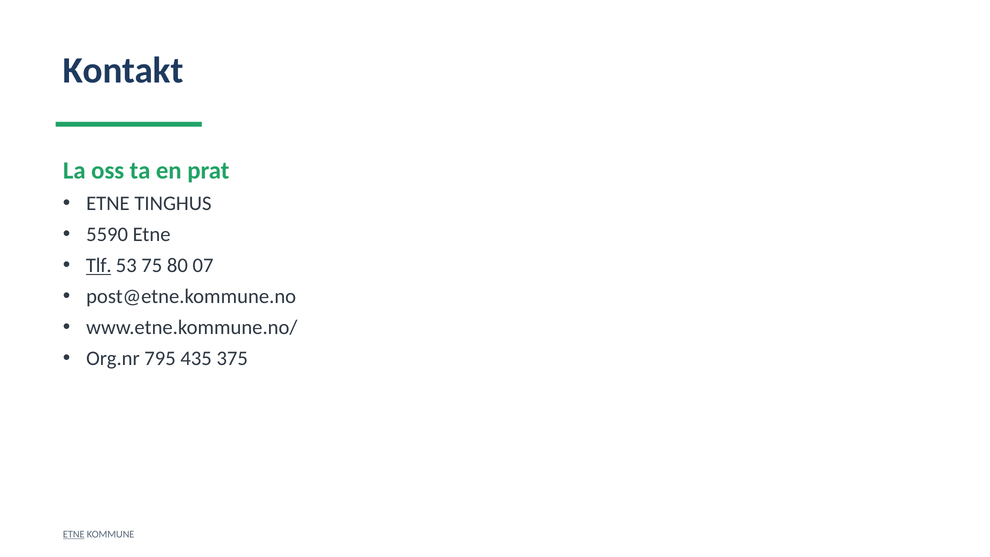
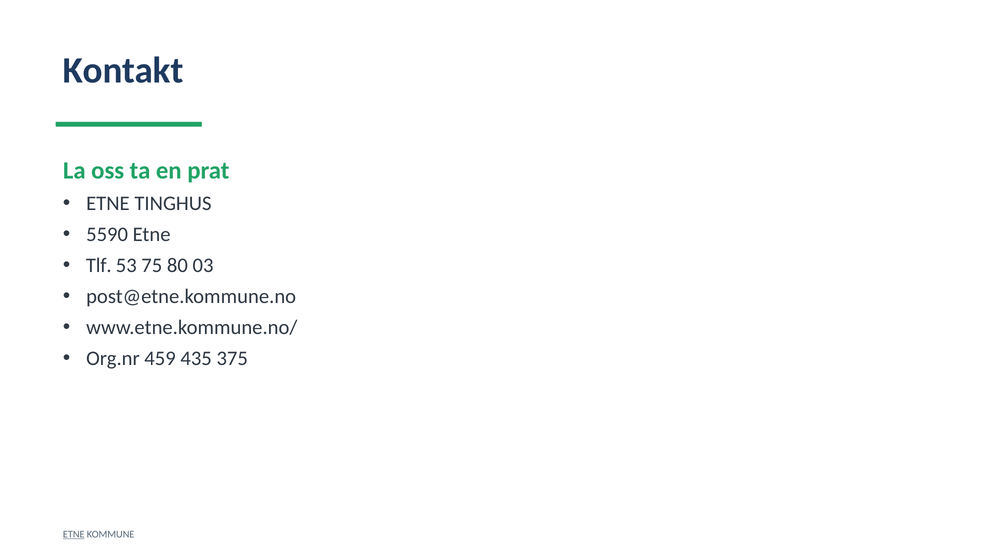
Tlf underline: present -> none (99, 265)
07: 07 -> 03 (203, 265)
795: 795 -> 459 (160, 358)
